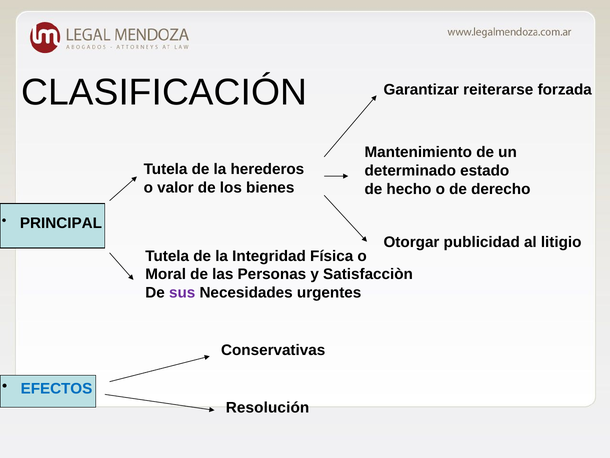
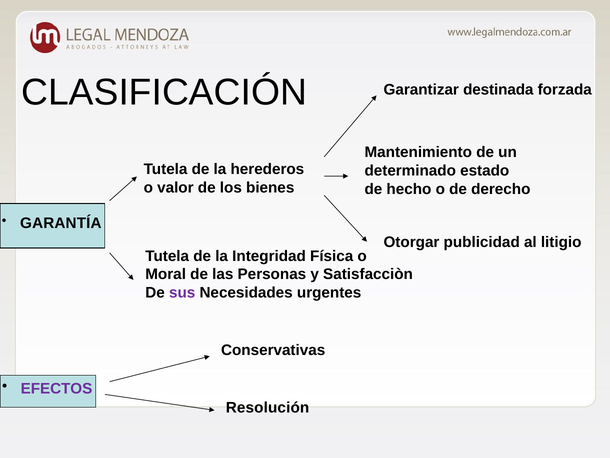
reiterarse: reiterarse -> destinada (498, 89)
PRINCIPAL: PRINCIPAL -> GARANTÍA (61, 223)
EFECTOS colour: blue -> purple (56, 388)
